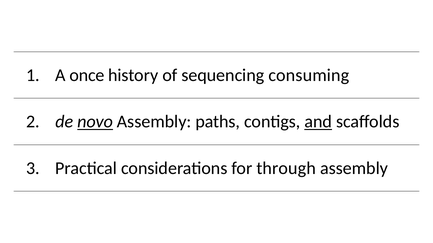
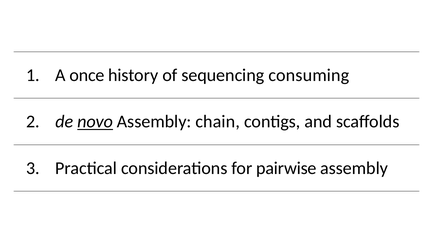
paths: paths -> chain (218, 122)
and underline: present -> none (318, 122)
through: through -> pairwise (286, 169)
